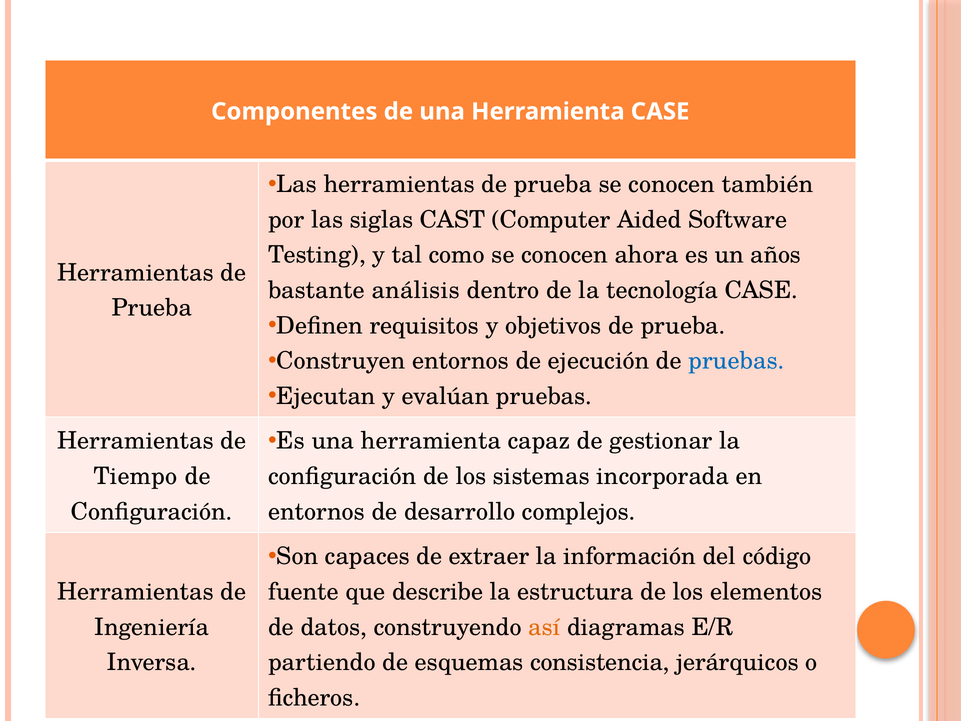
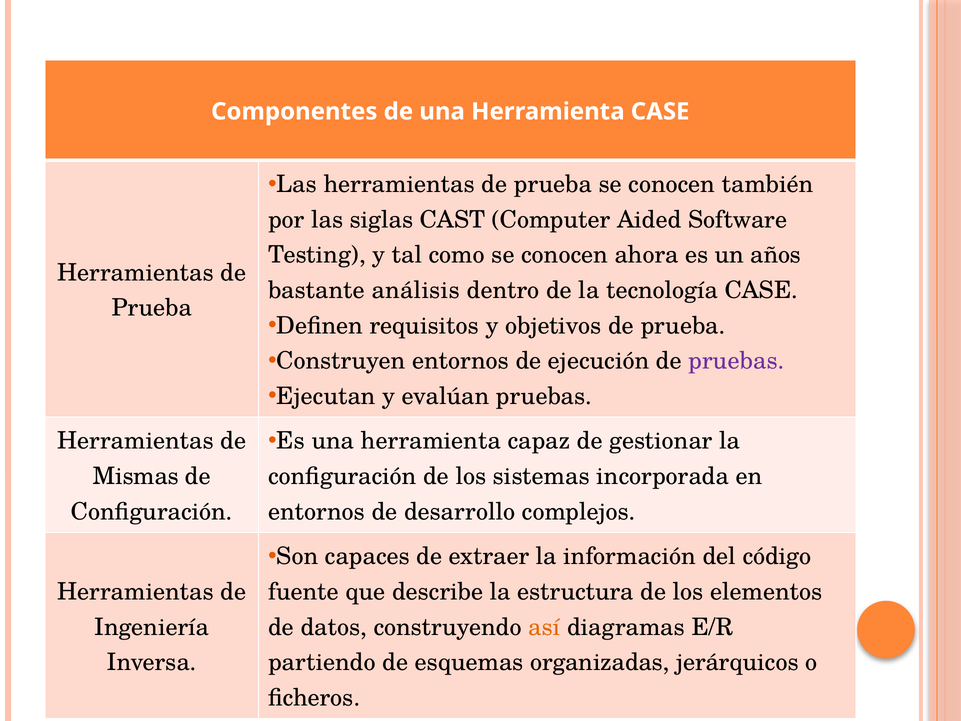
pruebas colour: blue -> purple (736, 361)
Tiempo: Tiempo -> Mismas (136, 476)
consistencia: consistencia -> organizadas (600, 662)
